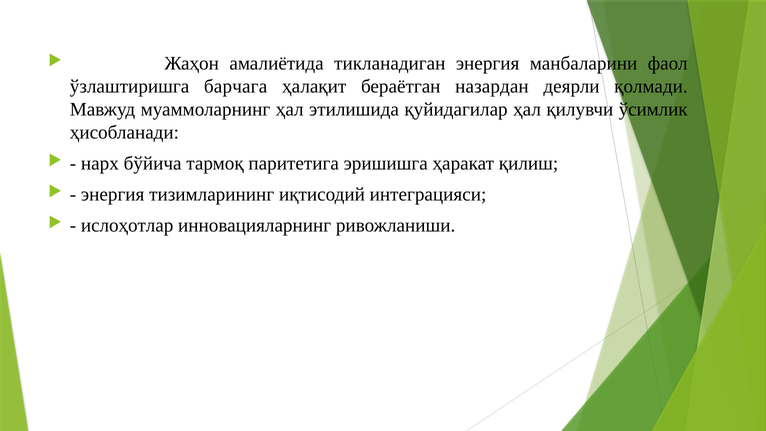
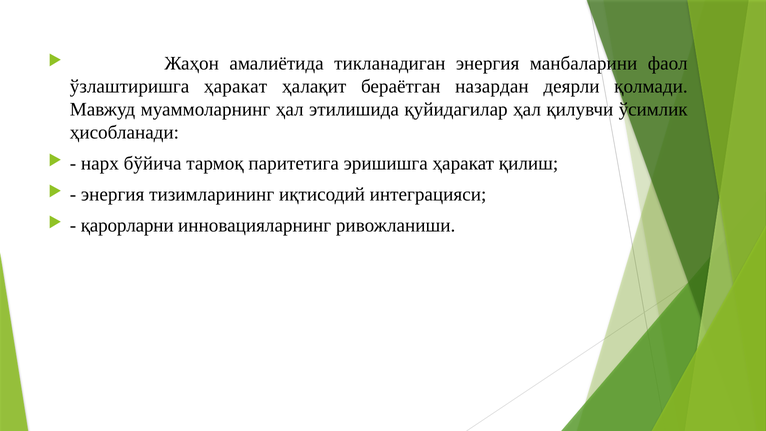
ўзлаштиришга барчага: барчага -> ҳаракат (236, 87)
ислоҳотлар: ислоҳотлар -> қарорларни (127, 225)
